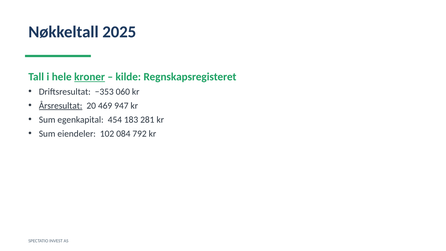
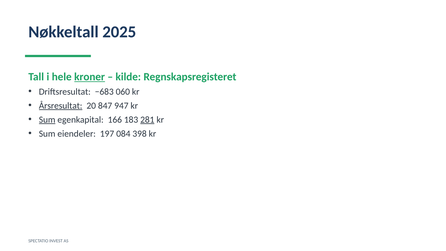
−353: −353 -> −683 (104, 92)
469: 469 -> 847 (105, 106)
Sum underline: none -> present (47, 120)
454: 454 -> 166 (115, 120)
281 underline: none -> present (147, 120)
102: 102 -> 197 (107, 134)
792: 792 -> 398 (140, 134)
